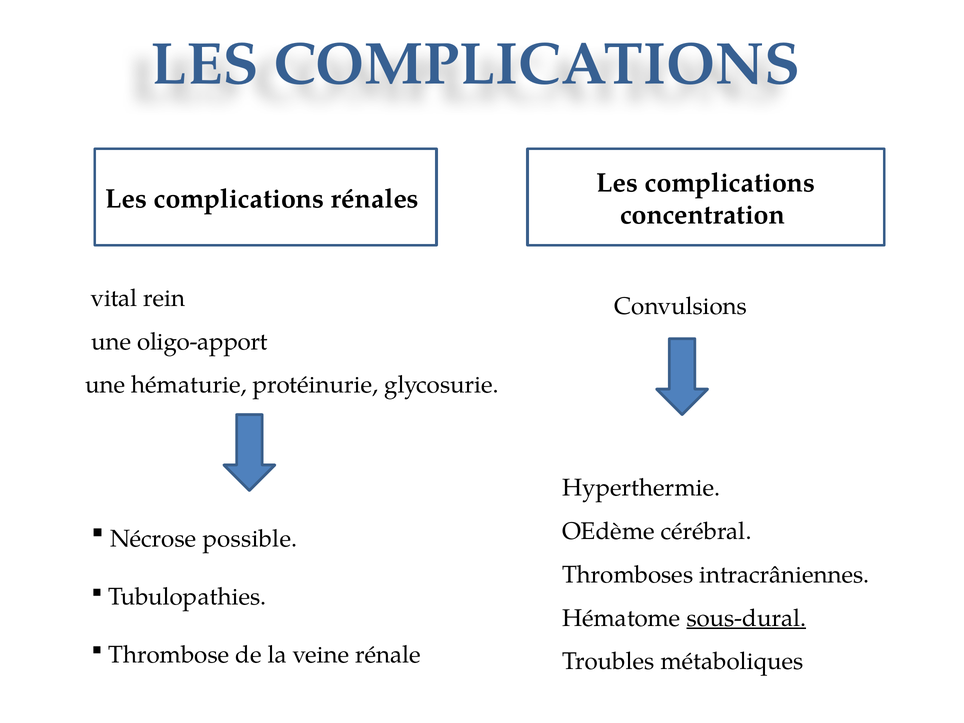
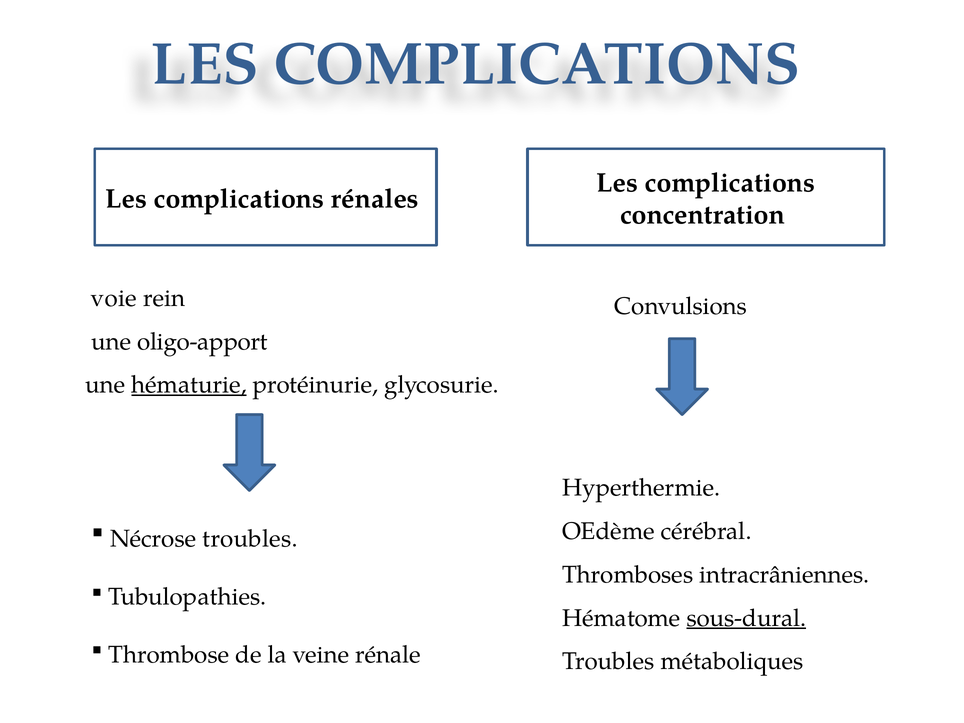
vital: vital -> voie (114, 298)
hématurie underline: none -> present (189, 385)
Nécrose possible: possible -> troubles (250, 539)
